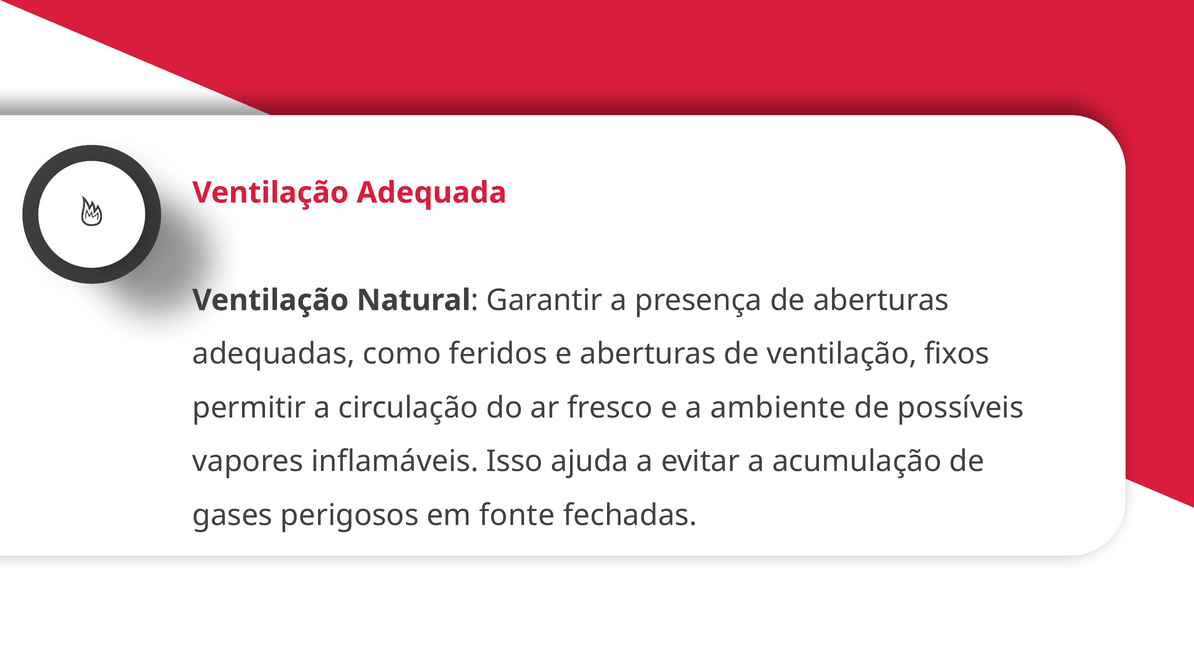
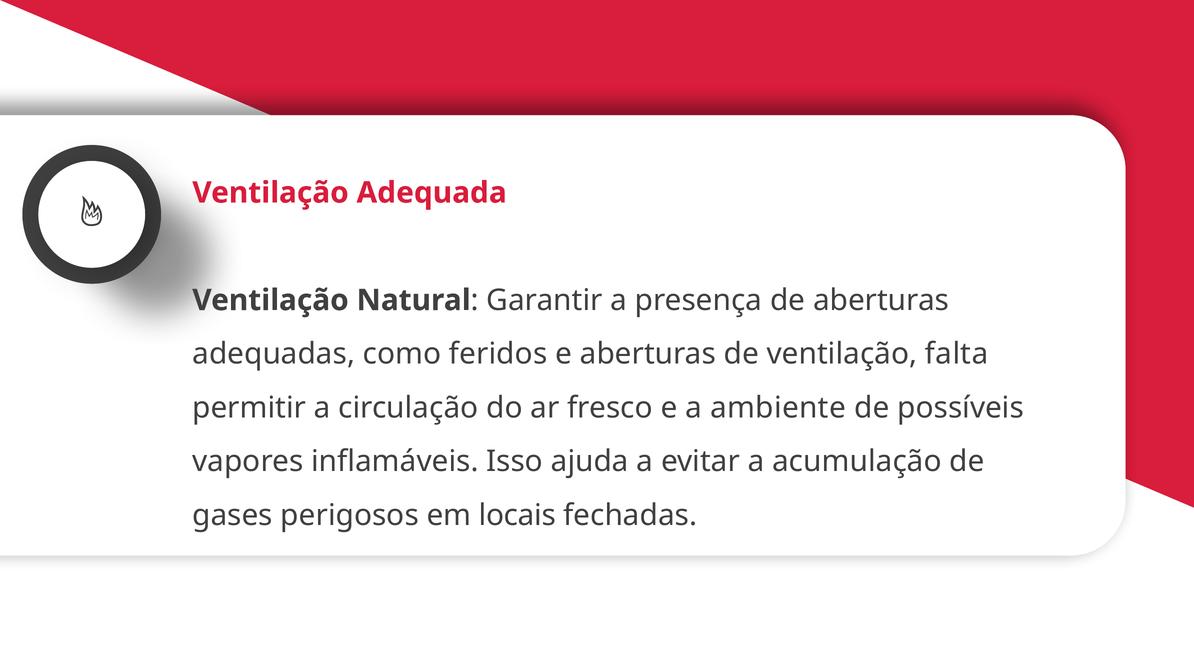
fixos: fixos -> falta (957, 354)
fonte: fonte -> locais (517, 515)
